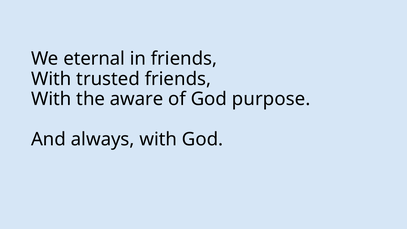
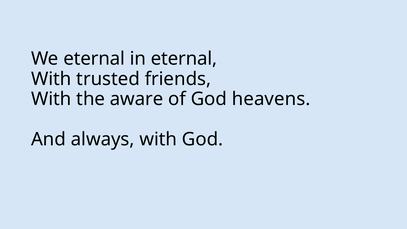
in friends: friends -> eternal (184, 59)
purpose: purpose -> heavens (271, 99)
